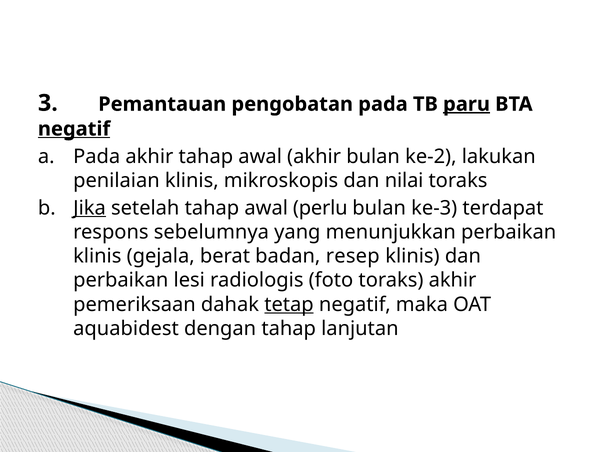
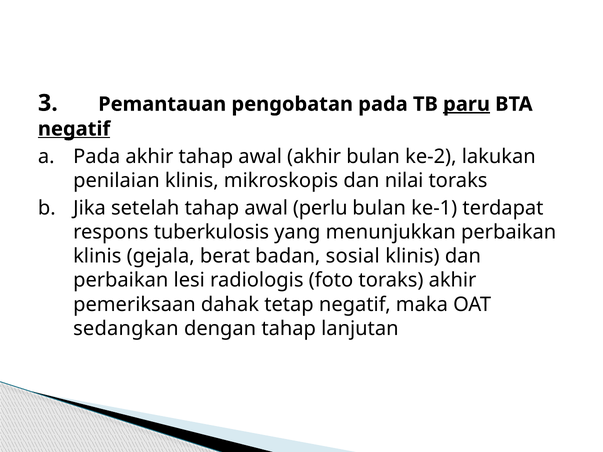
Jika underline: present -> none (89, 208)
ke-3: ke-3 -> ke-1 (434, 208)
sebelumnya: sebelumnya -> tuberkulosis (211, 232)
resep: resep -> sosial (353, 256)
tetap underline: present -> none (289, 305)
aquabidest: aquabidest -> sedangkan (126, 329)
